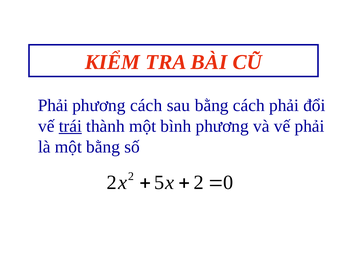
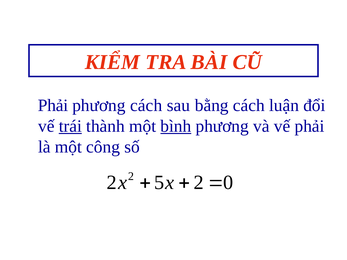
cách phải: phải -> luận (284, 105)
bình underline: none -> present (176, 126)
một bằng: bằng -> công (103, 147)
